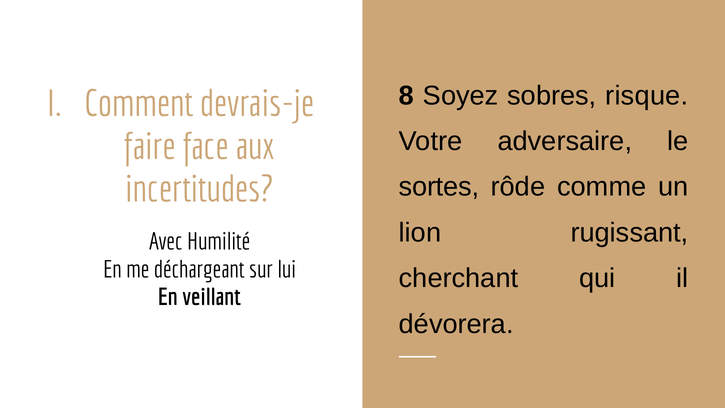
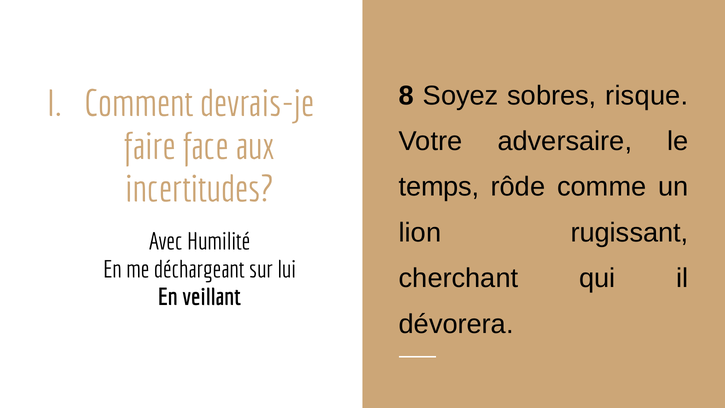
sortes: sortes -> temps (439, 187)
